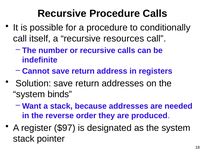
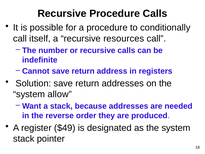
binds: binds -> allow (60, 94)
$97: $97 -> $49 (65, 128)
